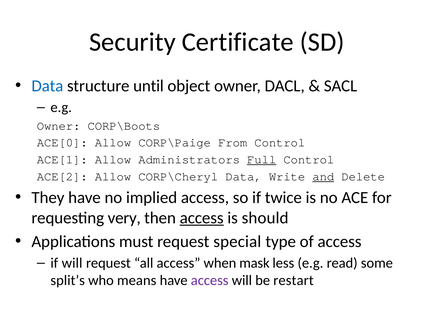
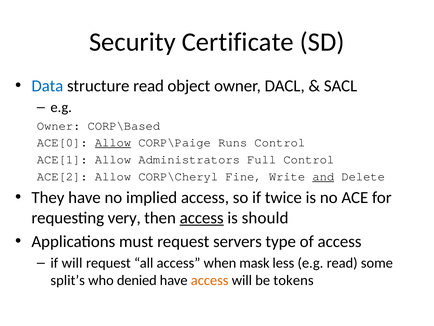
structure until: until -> read (149, 86)
CORP\Boots: CORP\Boots -> CORP\Based (124, 126)
Allow underline: none -> present (113, 142)
From: From -> Runs (233, 142)
Full underline: present -> none (262, 159)
CORP\Cheryl Data: Data -> Fine (244, 176)
special: special -> servers (237, 241)
means: means -> denied (137, 280)
access colour: purple -> orange (210, 280)
restart: restart -> tokens (293, 280)
